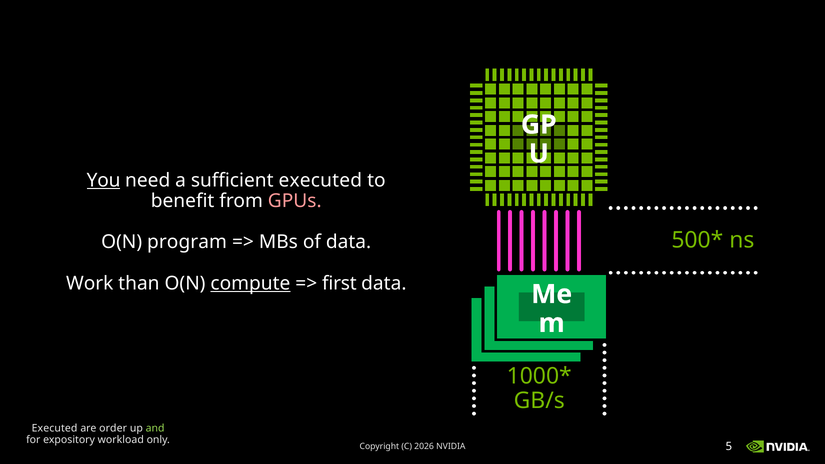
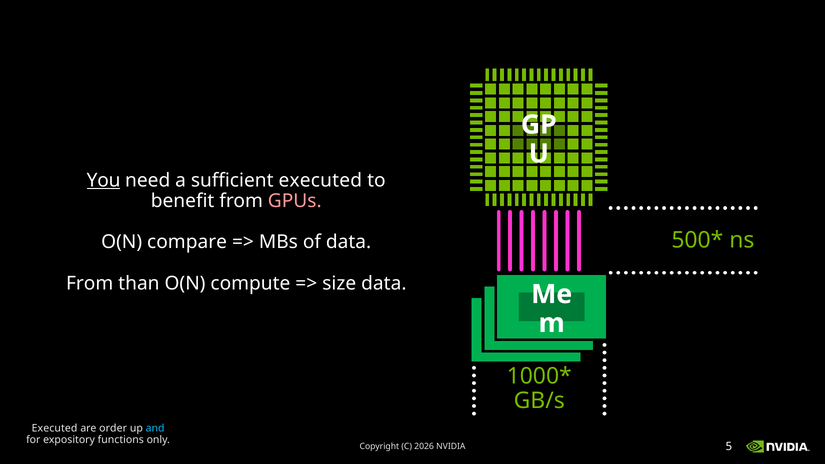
program: program -> compare (187, 242)
Work: Work -> From (90, 283)
compute underline: present -> none (250, 283)
first: first -> size (339, 283)
and colour: light green -> light blue (155, 429)
workload: workload -> functions (121, 440)
